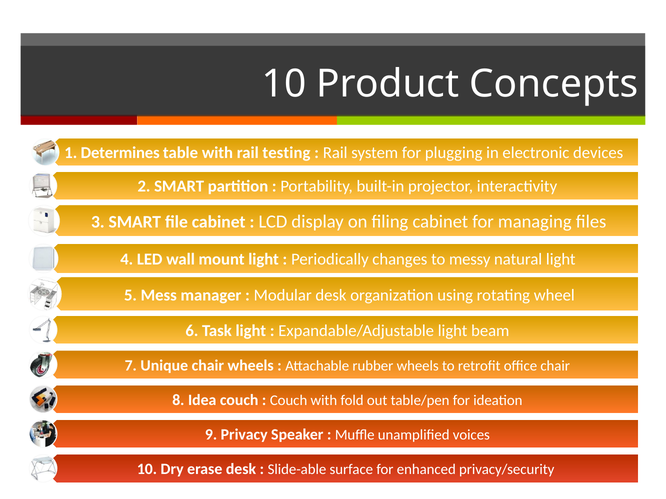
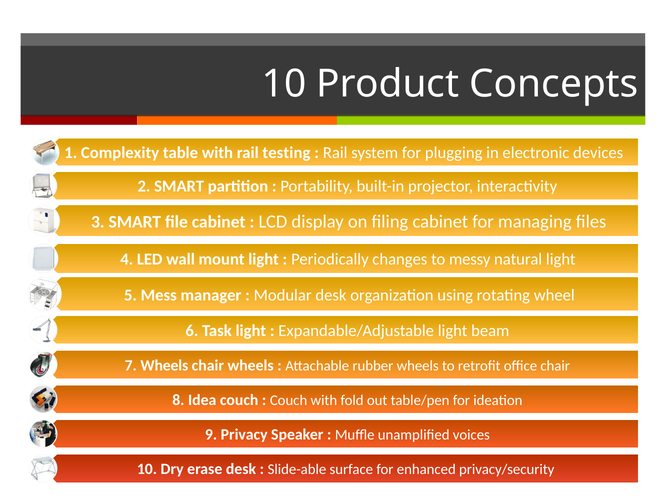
Determines: Determines -> Complexity (120, 153)
7 Unique: Unique -> Wheels (164, 366)
